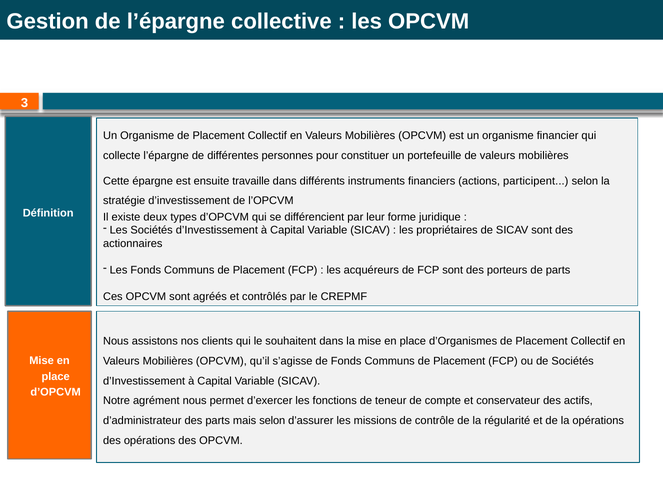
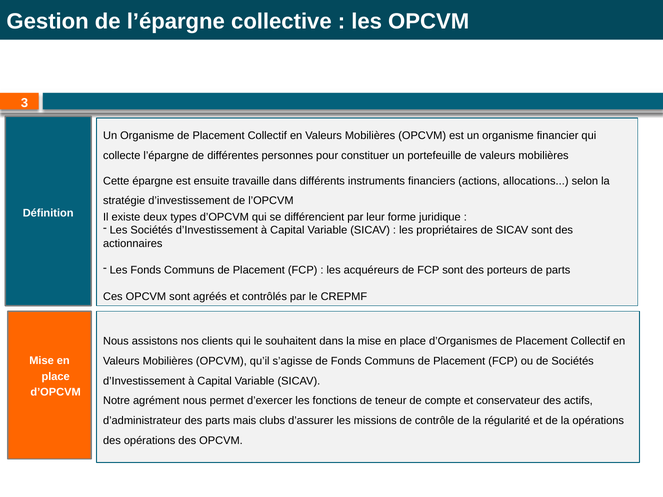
participent: participent -> allocations (536, 181)
mais selon: selon -> clubs (272, 421)
